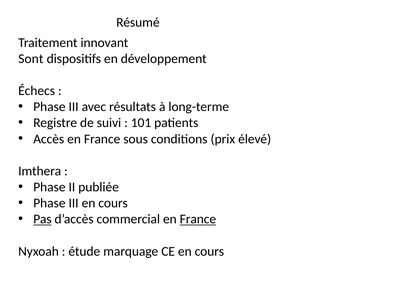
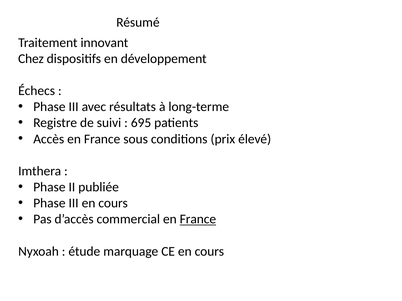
Sont: Sont -> Chez (31, 59)
101: 101 -> 695 (141, 123)
Pas underline: present -> none (42, 220)
